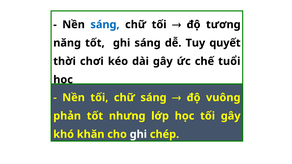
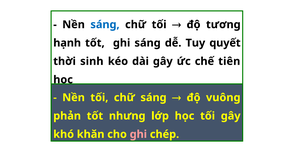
năng: năng -> hạnh (67, 43)
chơi: chơi -> sinh (92, 61)
tuổi: tuổi -> tiên (229, 61)
ghi colour: white -> pink (138, 134)
